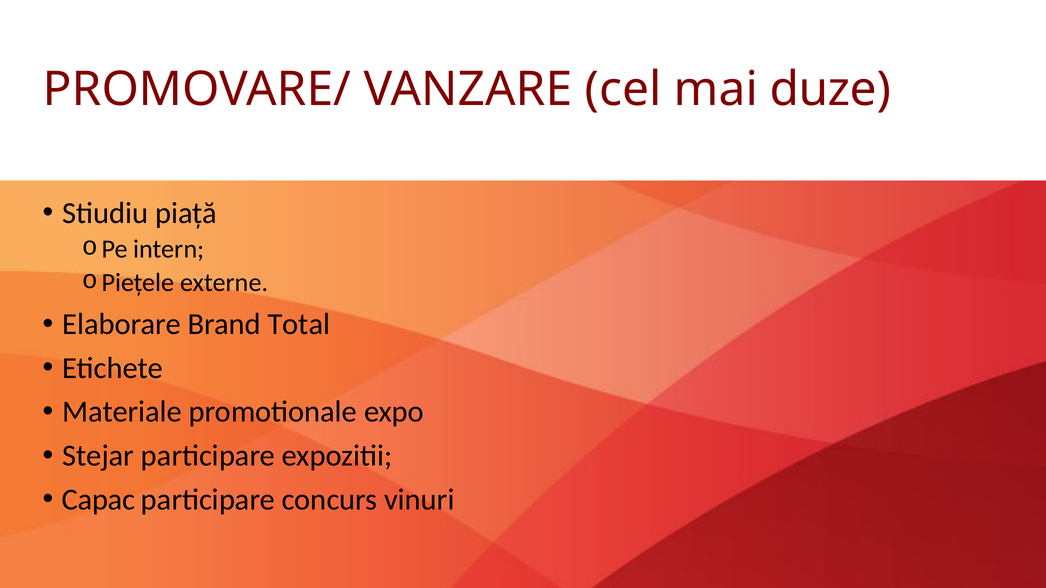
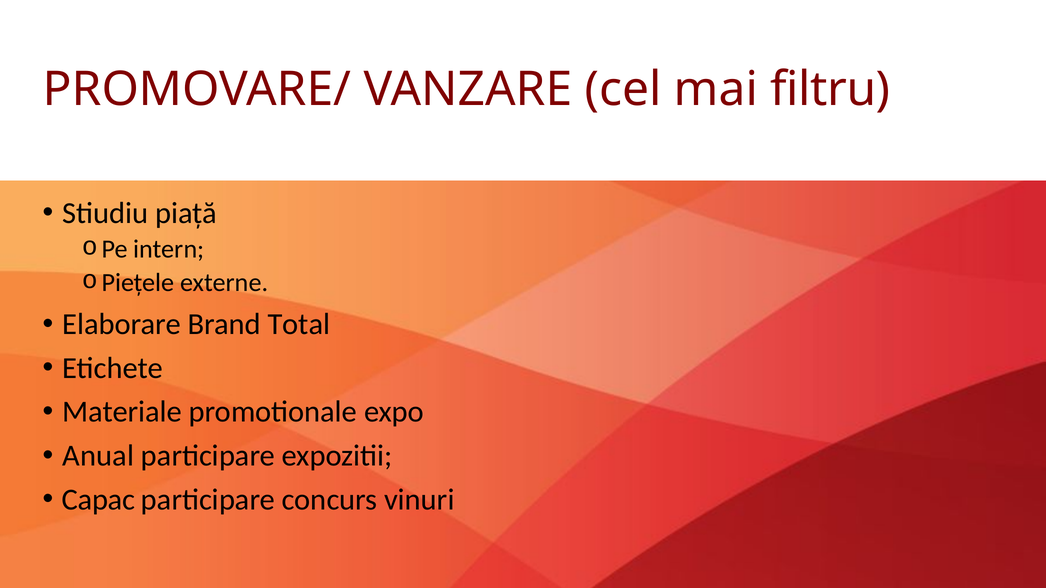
duze: duze -> filtru (830, 89)
Stejar: Stejar -> Anual (98, 456)
